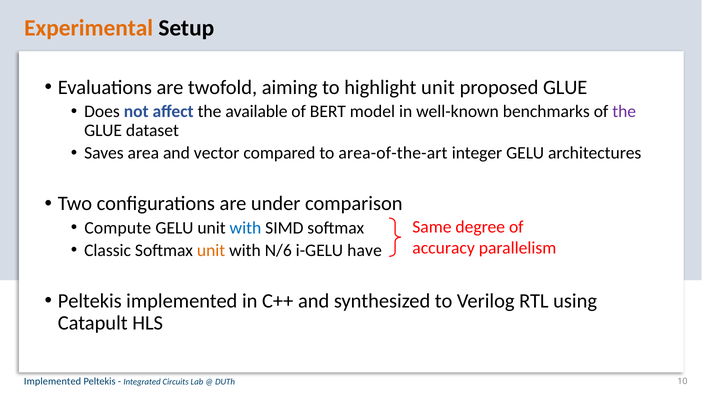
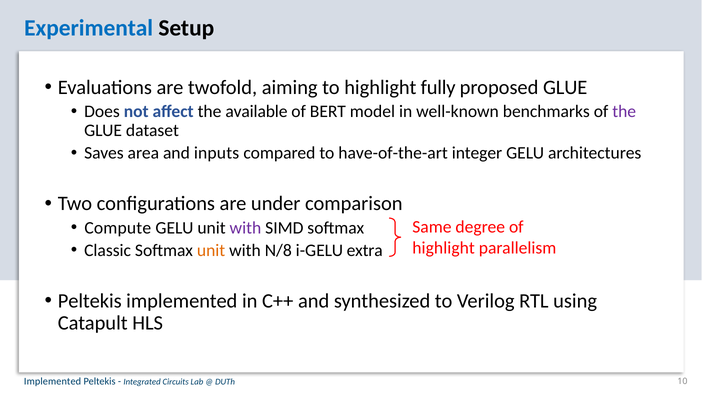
Experimental colour: orange -> blue (89, 28)
highlight unit: unit -> fully (438, 87)
vector: vector -> inputs (217, 153)
area-of-the-art: area-of-the-art -> have-of-the-art (393, 153)
with colour: blue -> purple (245, 228)
accuracy: accuracy -> highlight (444, 248)
N/6: N/6 -> N/8 (278, 250)
have: have -> extra (365, 250)
